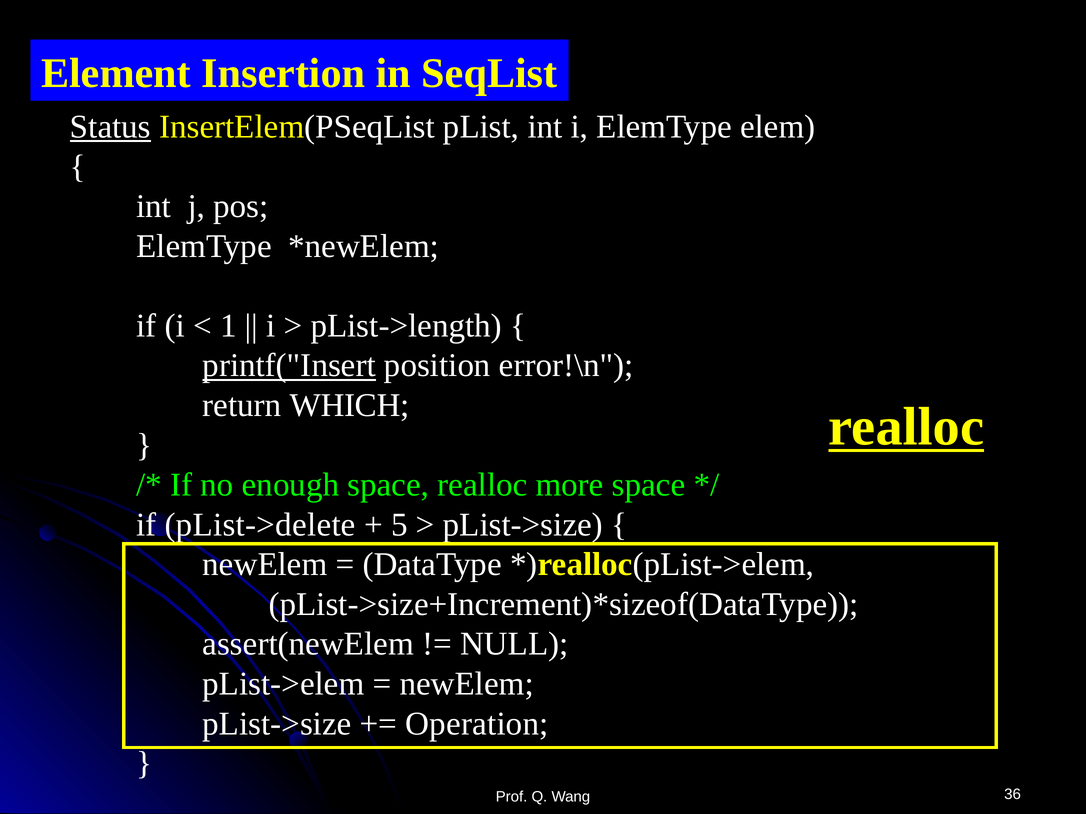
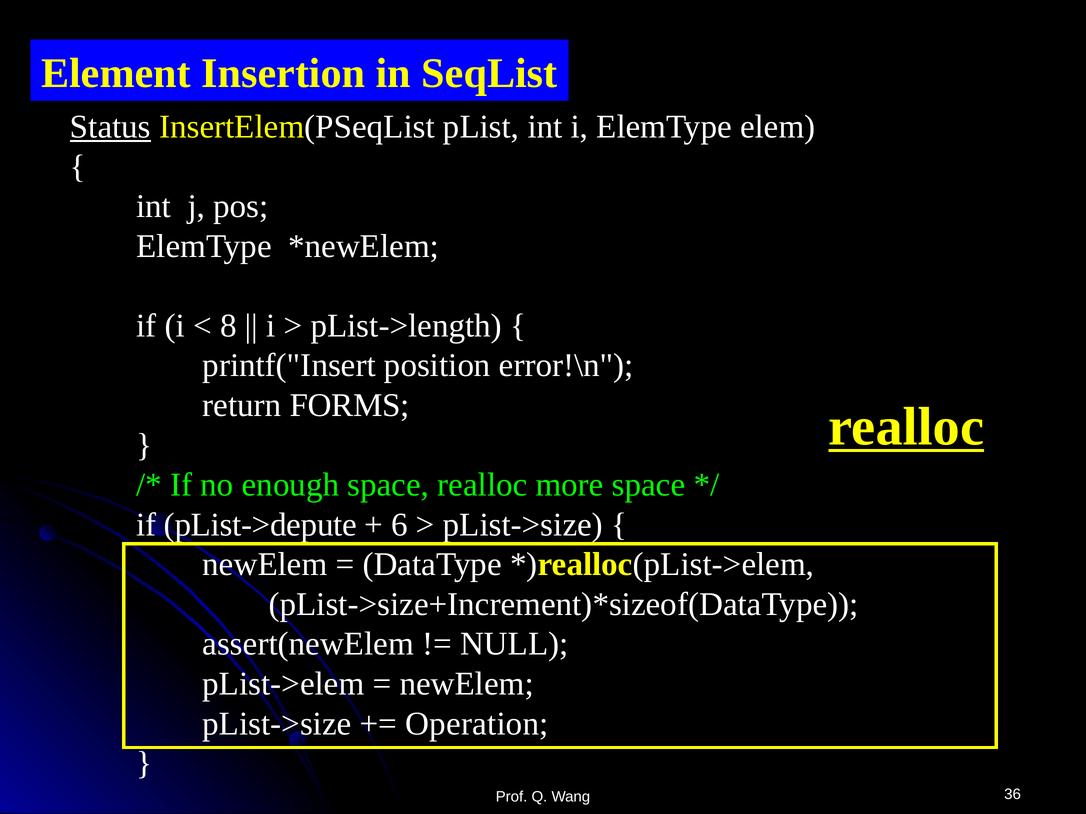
1: 1 -> 8 (228, 326)
printf("Insert underline: present -> none (289, 366)
WHICH: WHICH -> FORMS (350, 406)
pList->delete: pList->delete -> pList->depute (260, 525)
5: 5 -> 6 (399, 525)
